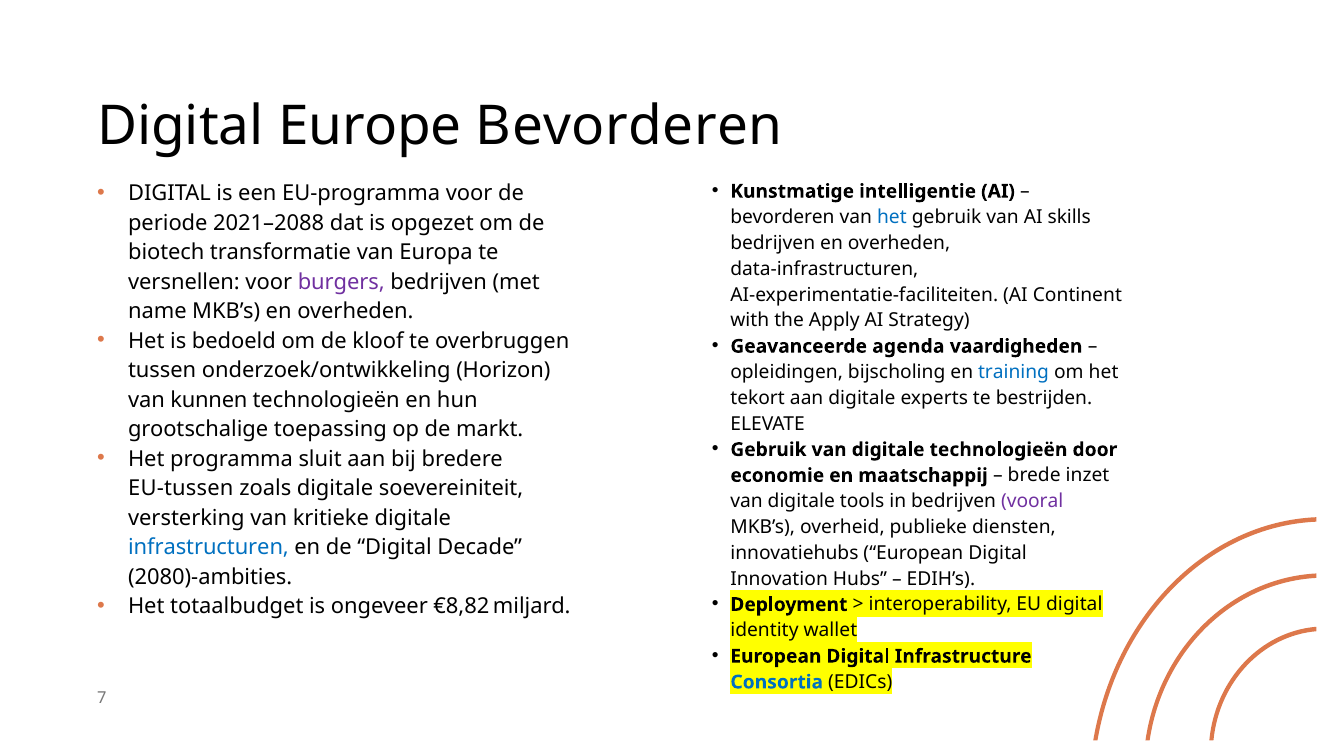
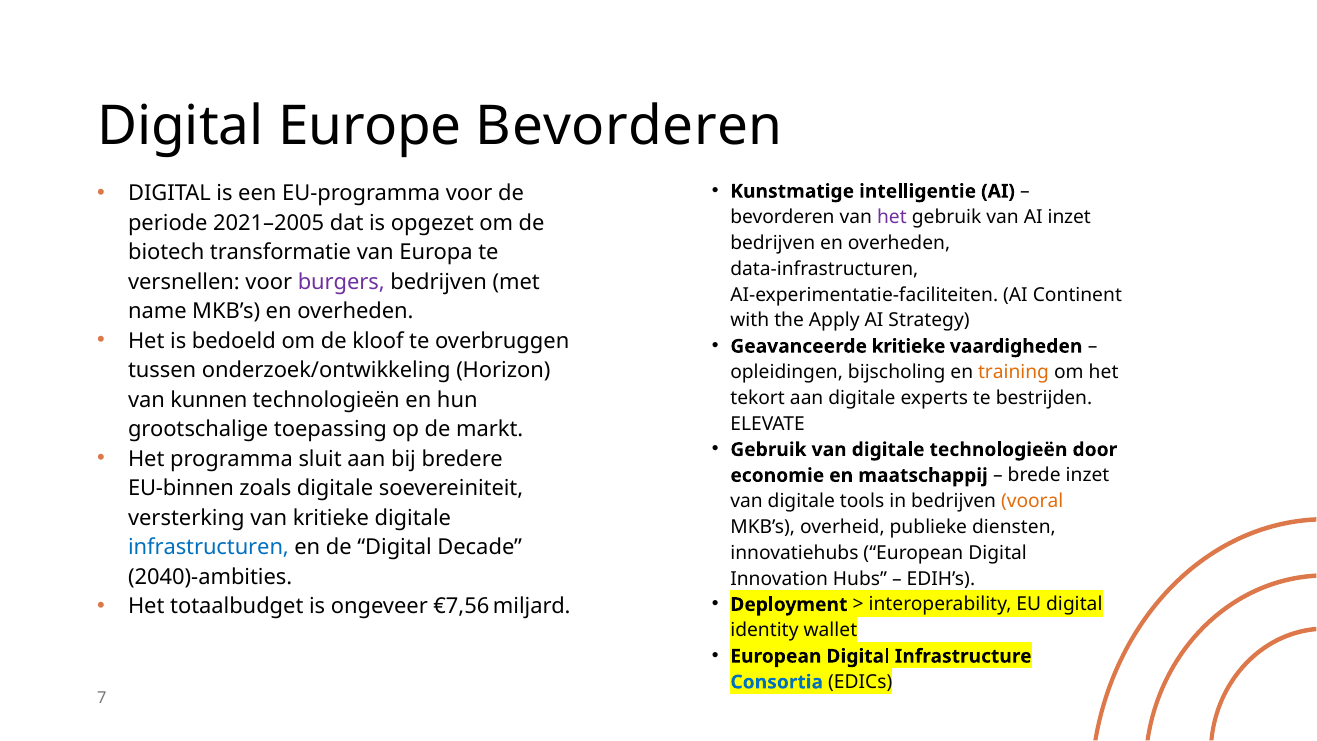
het colour: blue -> purple (892, 217)
AI skills: skills -> inzet (1069, 217)
2021–2088: 2021–2088 -> 2021–2005 (269, 223)
Geavanceerde agenda: agenda -> kritieke (909, 346)
training colour: blue -> orange (1014, 372)
EU‑tussen: EU‑tussen -> EU‑binnen (181, 488)
vooral colour: purple -> orange (1032, 501)
2080)‑ambities: 2080)‑ambities -> 2040)‑ambities (210, 577)
€8,82: €8,82 -> €7,56 (461, 606)
